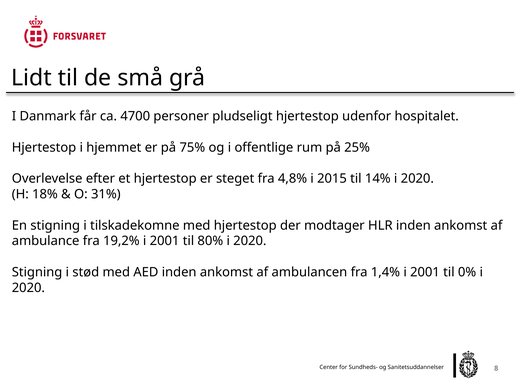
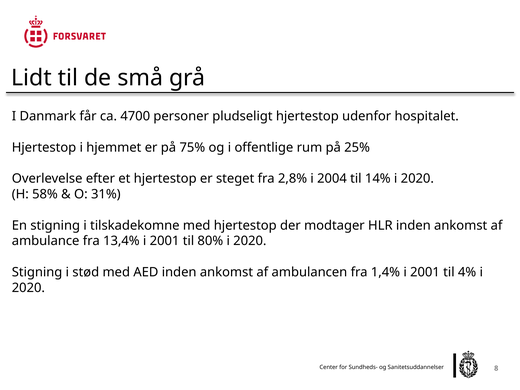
4,8%: 4,8% -> 2,8% (293, 179)
2015: 2015 -> 2004 (332, 179)
18%: 18% -> 58% (45, 194)
19,2%: 19,2% -> 13,4% (121, 241)
0%: 0% -> 4% (467, 272)
